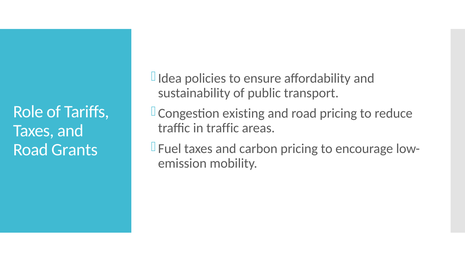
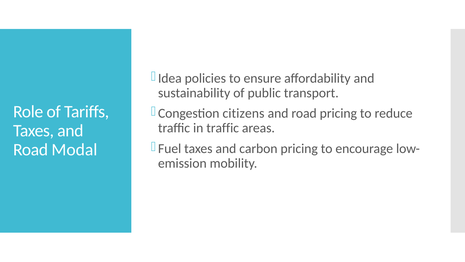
existing: existing -> citizens (243, 113)
Grants: Grants -> Modal (74, 149)
